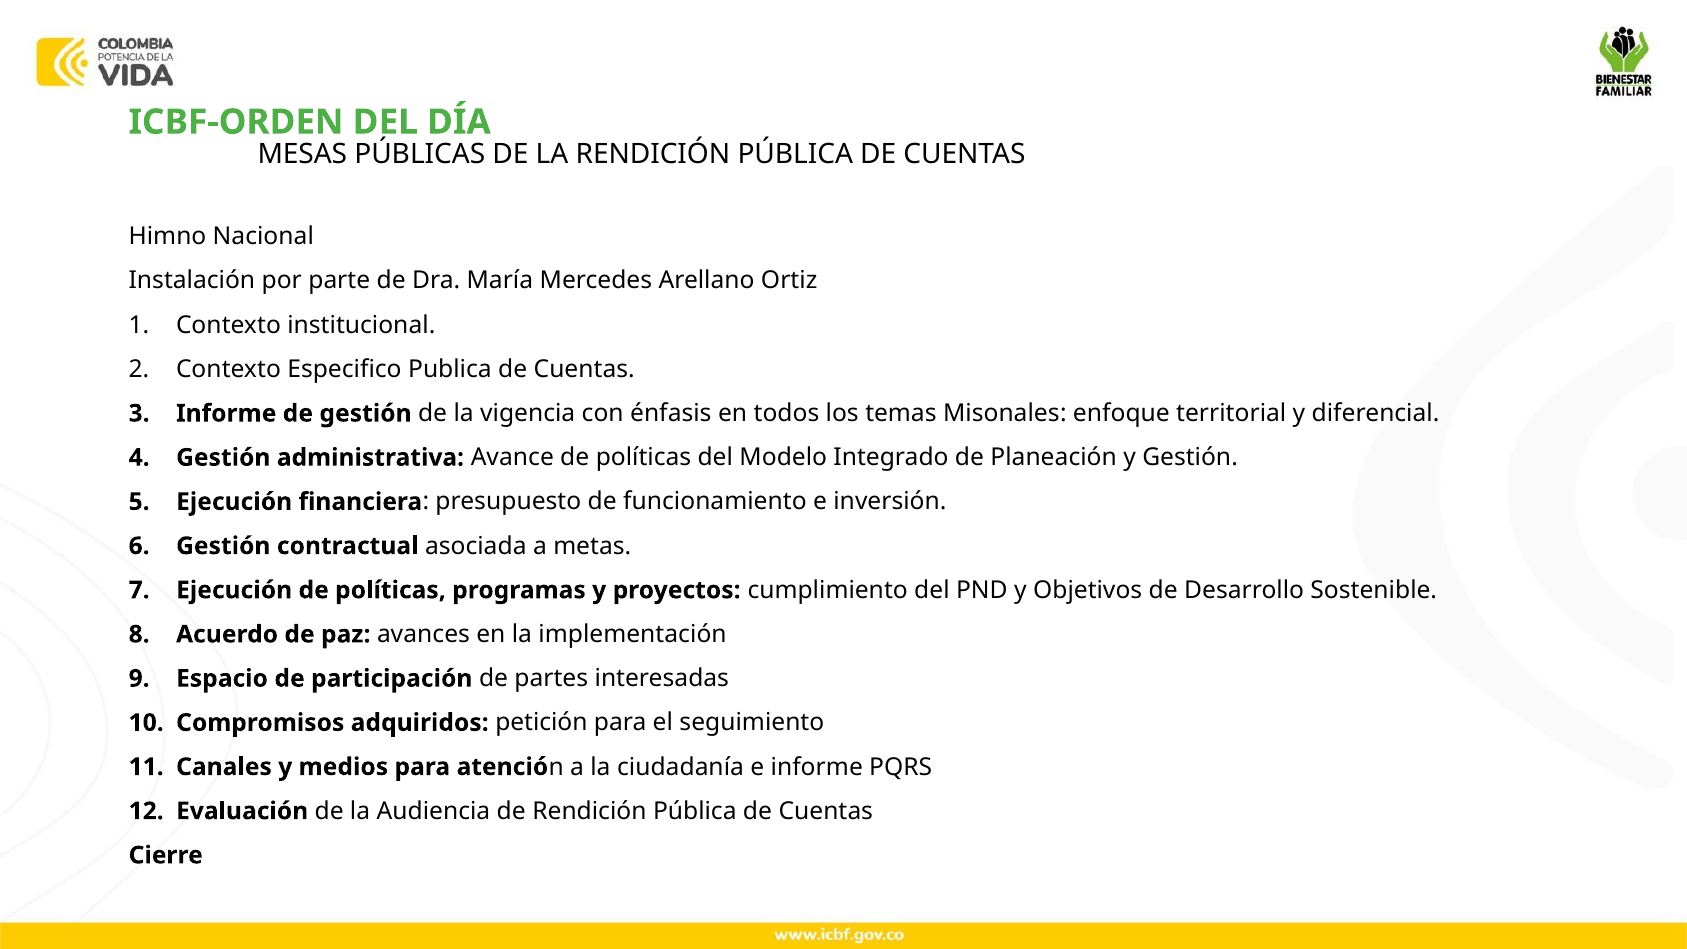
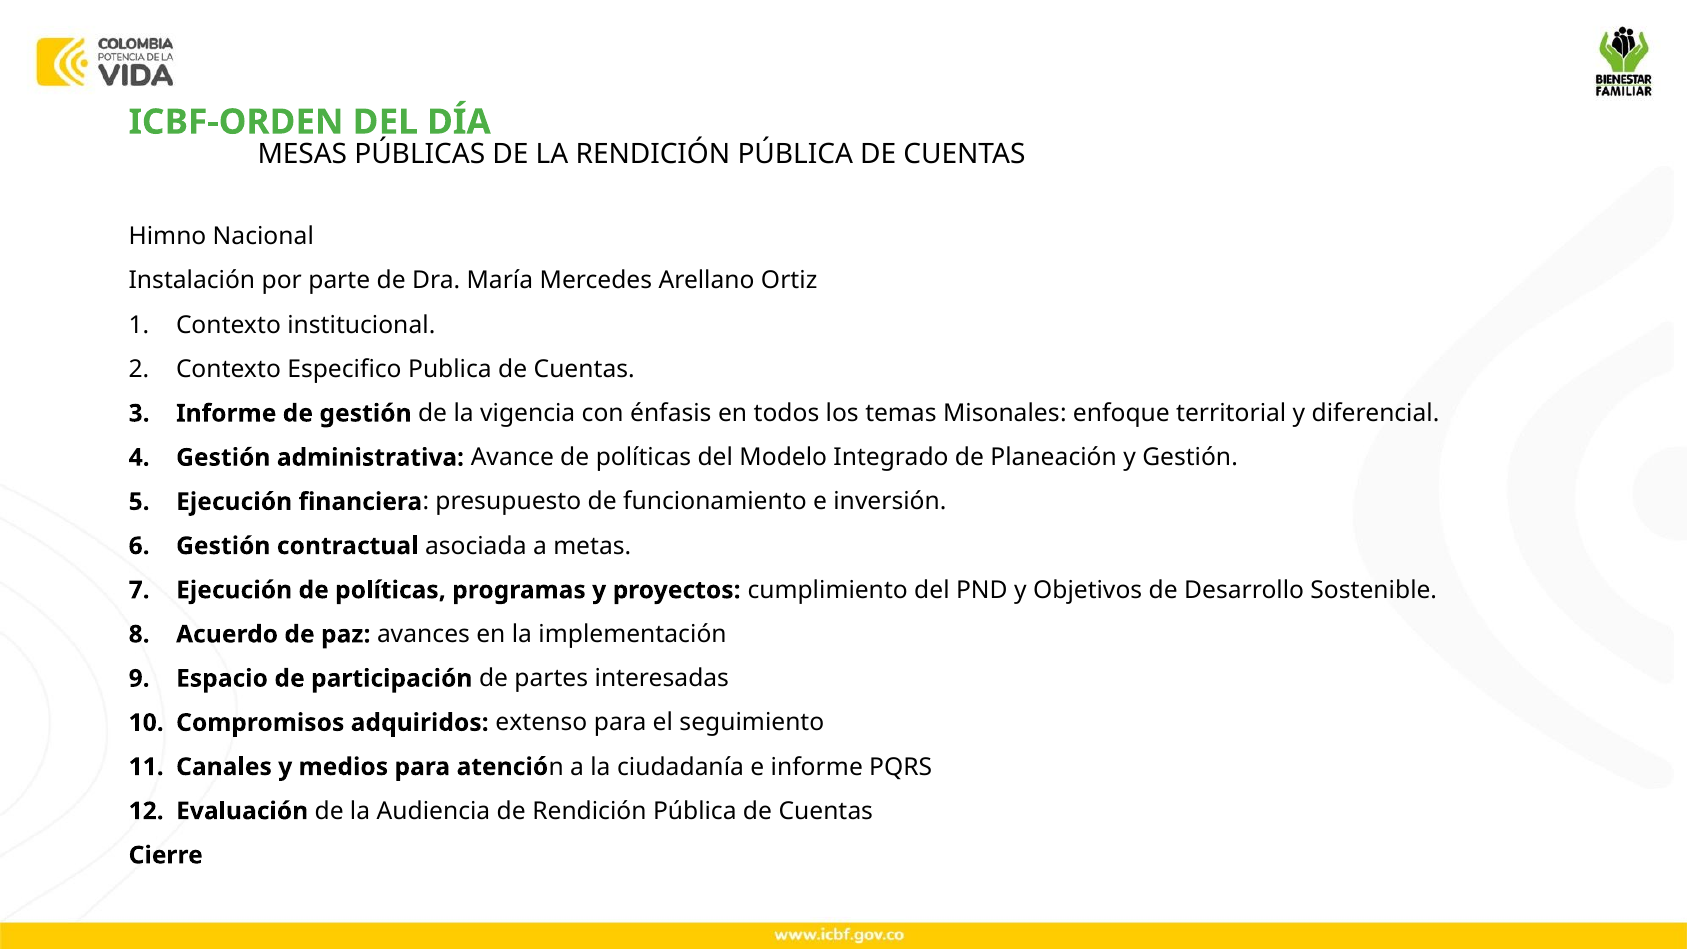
petición: petición -> extenso (541, 723)
